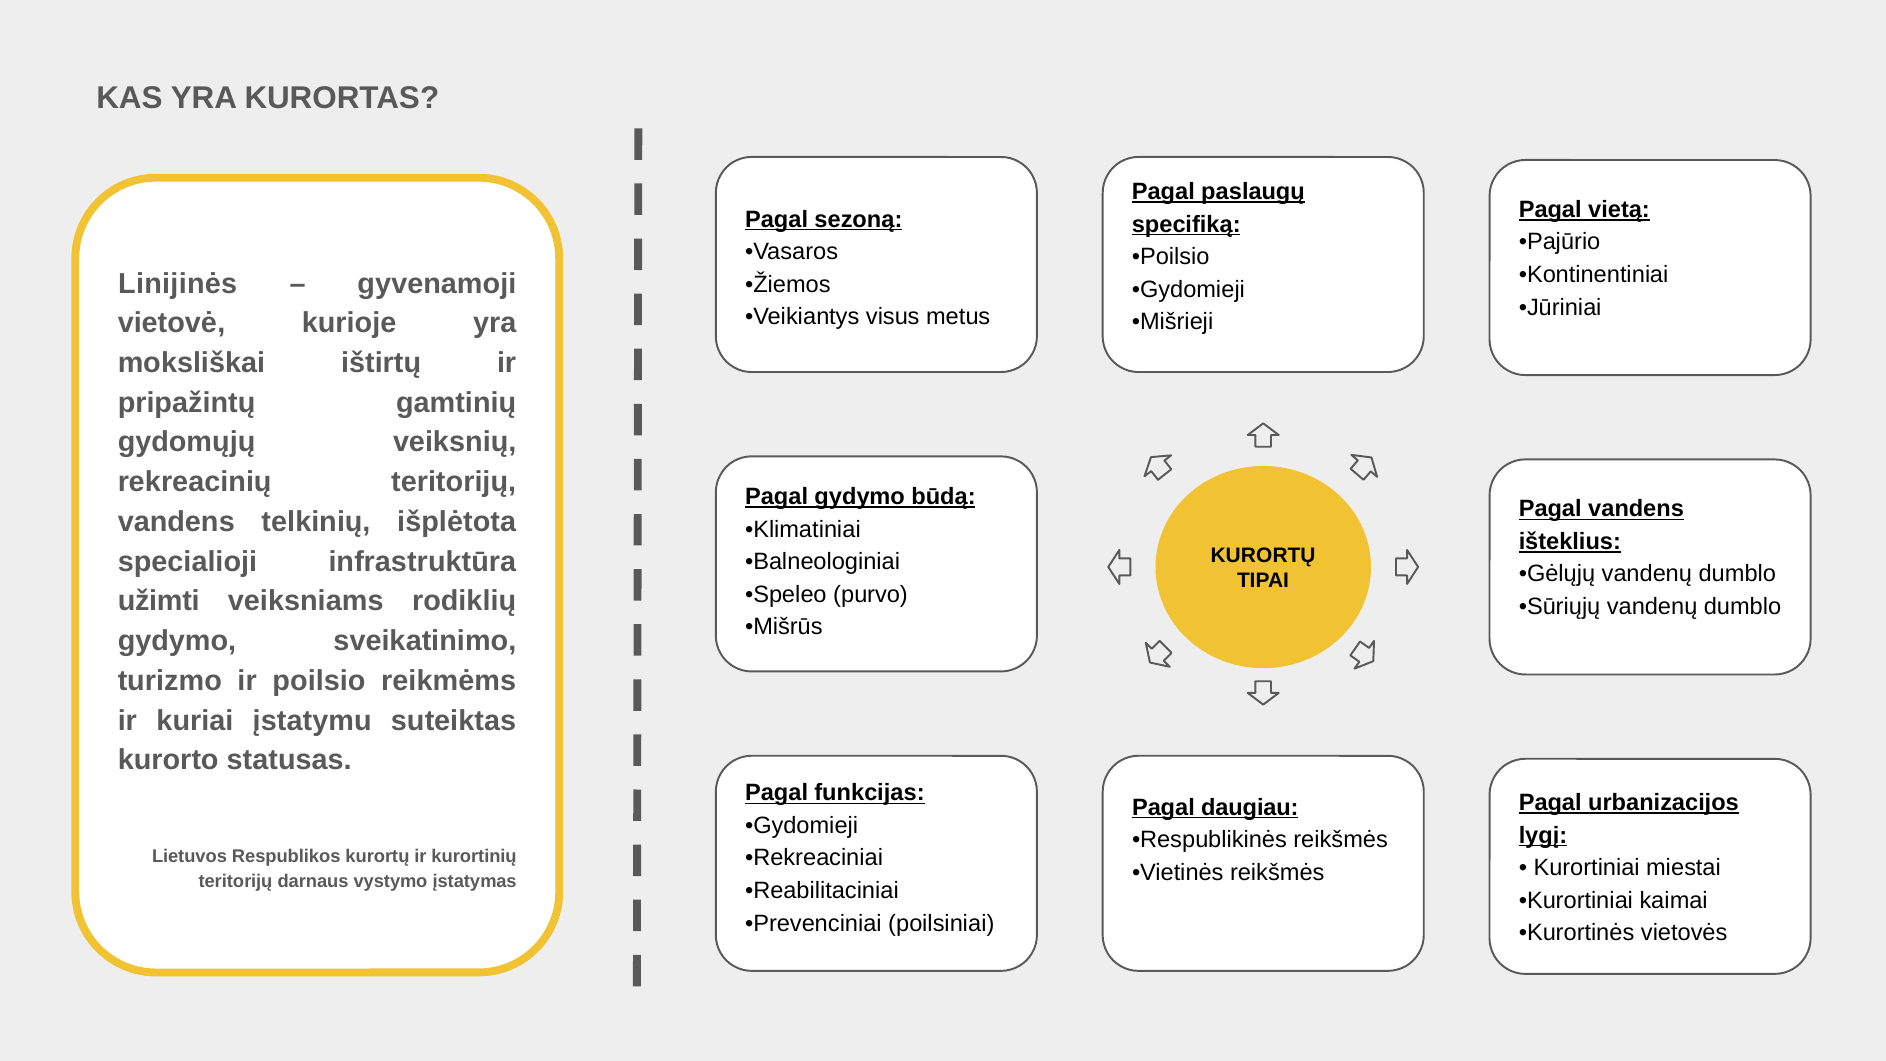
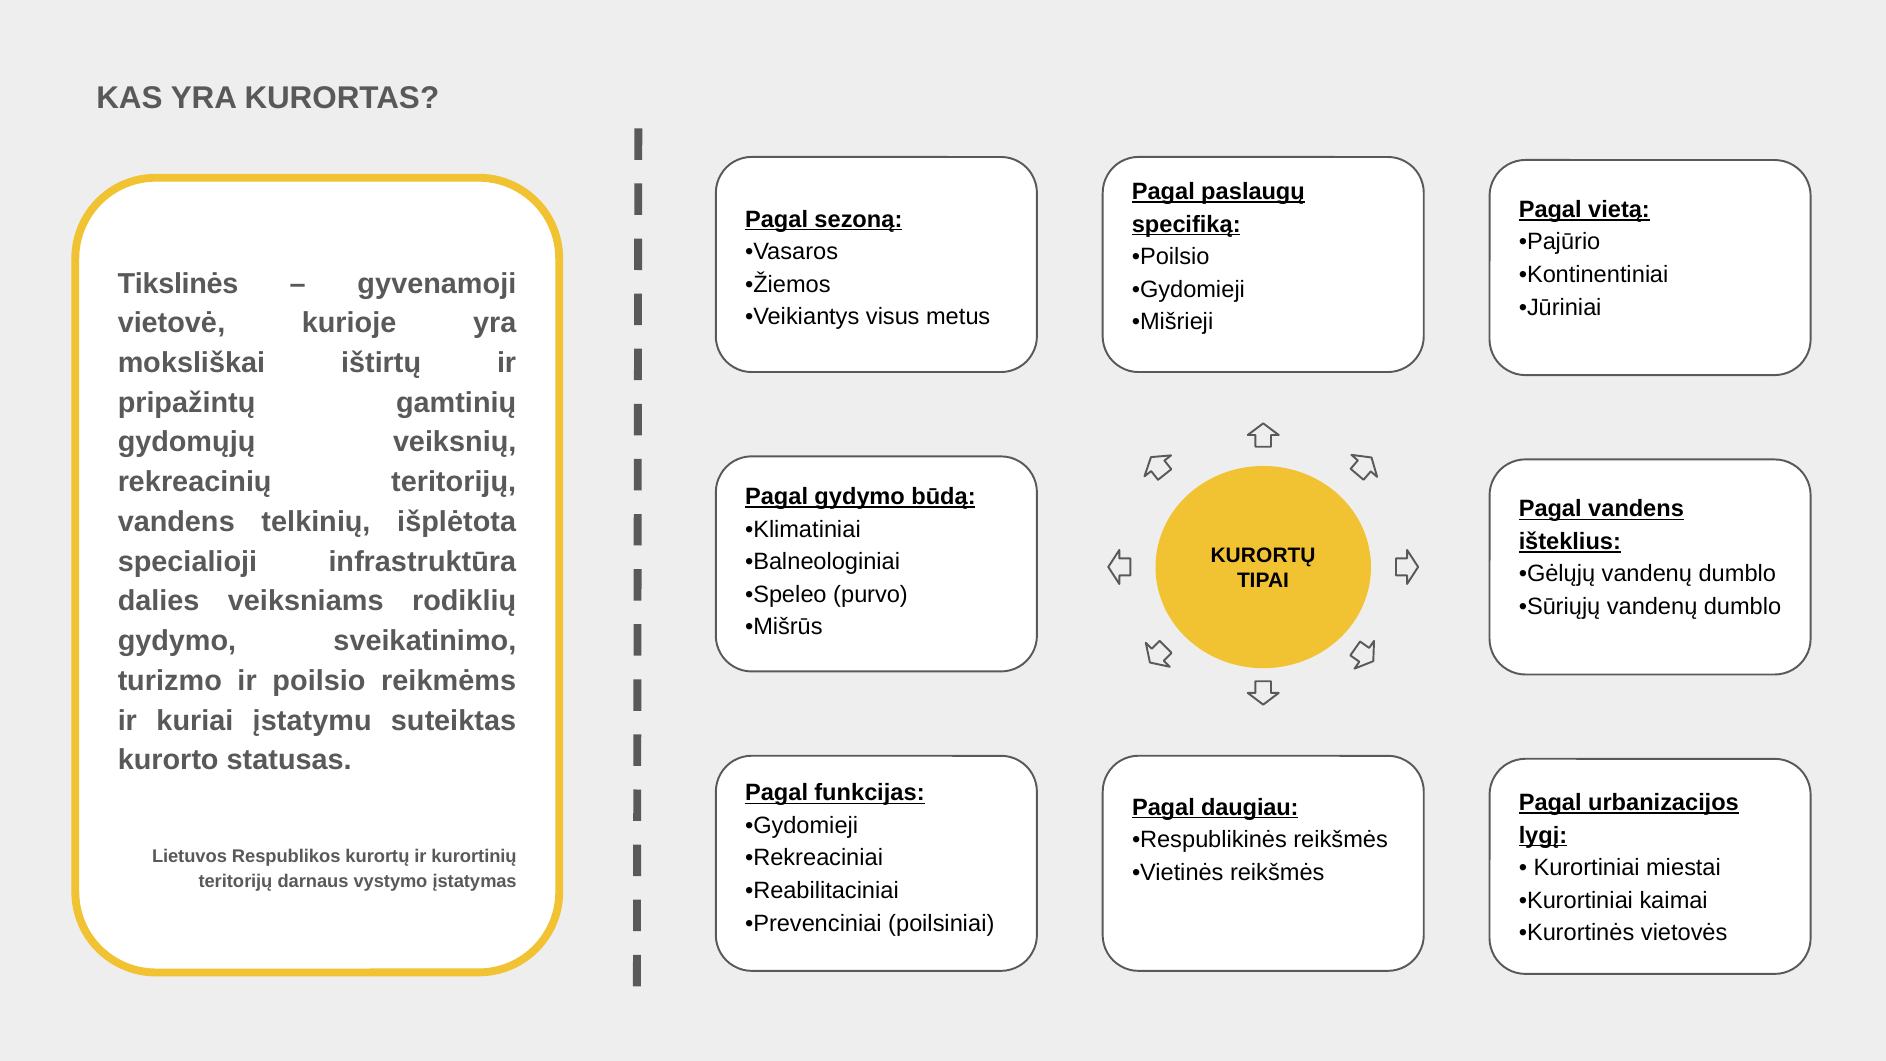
Linijinės: Linijinės -> Tikslinės (178, 283)
užimti: užimti -> dalies (159, 601)
